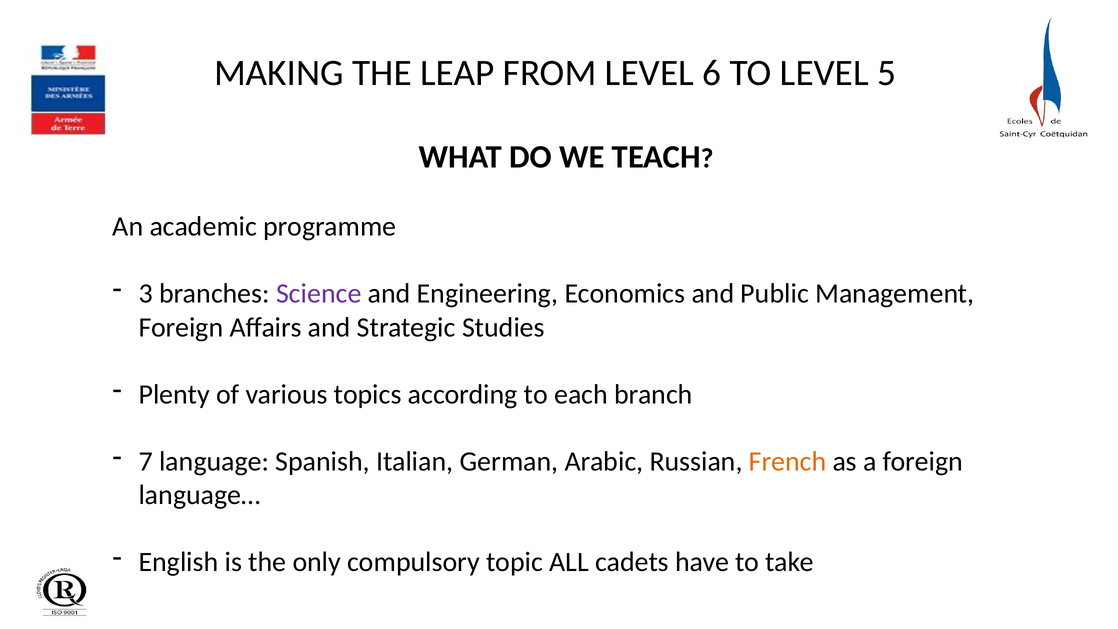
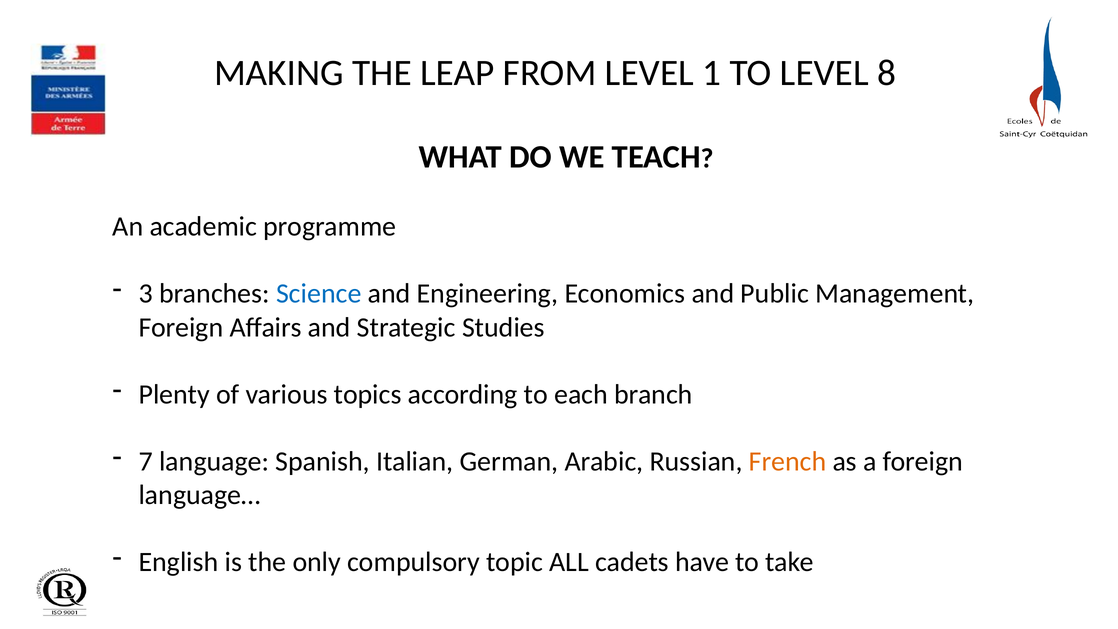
6: 6 -> 1 (712, 73)
5: 5 -> 8 (887, 73)
Science colour: purple -> blue (319, 294)
